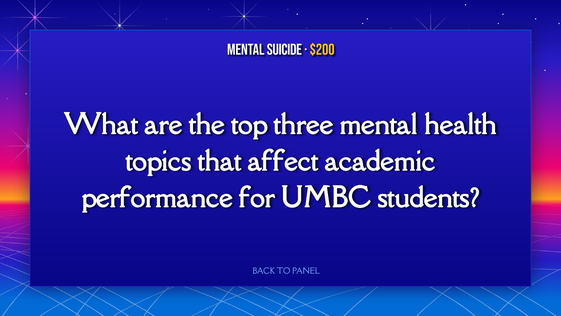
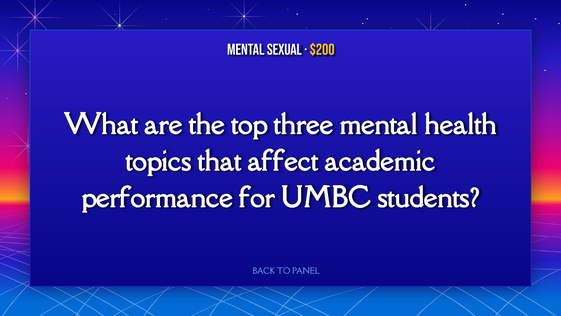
Suicide: Suicide -> Sexual (284, 50)
